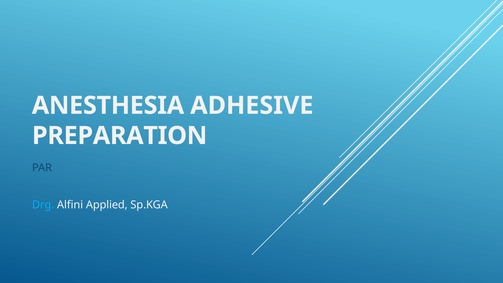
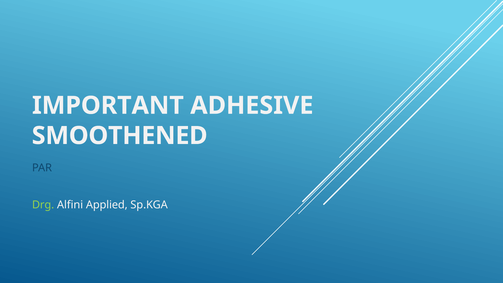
ANESTHESIA: ANESTHESIA -> IMPORTANT (108, 105)
PREPARATION: PREPARATION -> SMOOTHENED (120, 136)
Drg colour: light blue -> light green (43, 205)
